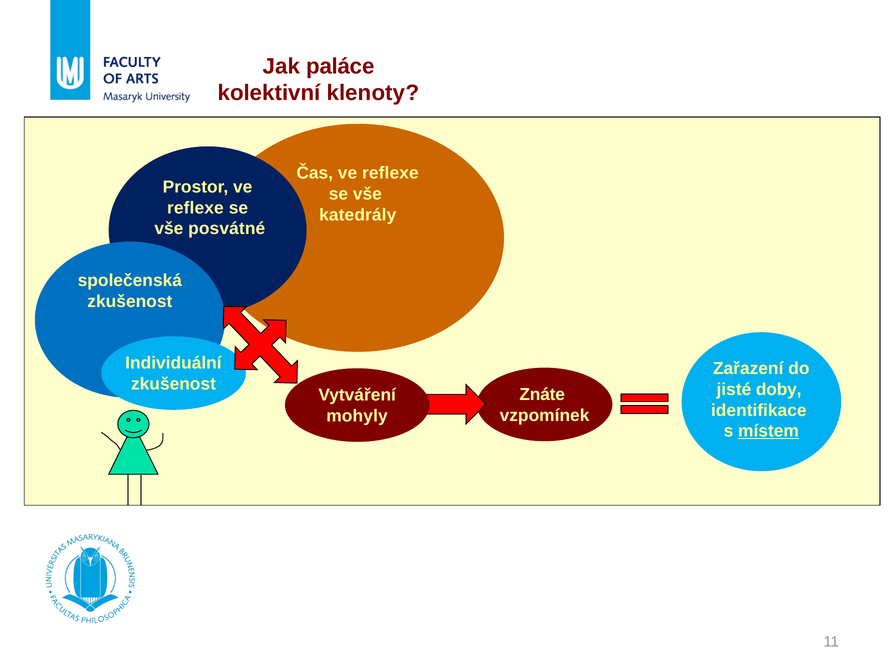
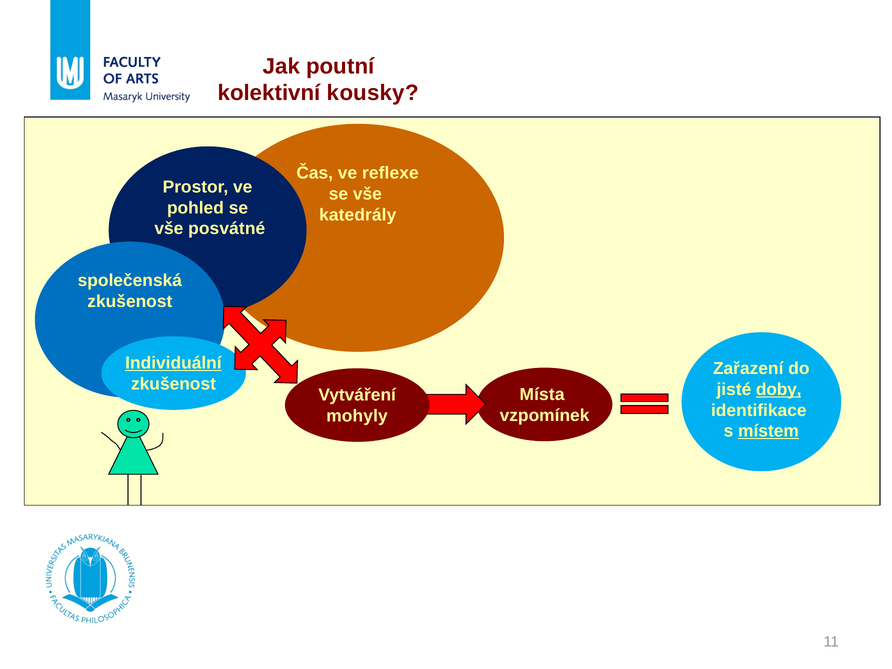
paláce: paláce -> poutní (340, 66)
klenoty: klenoty -> kousky (373, 93)
reflexe: reflexe -> pohled (195, 208)
Individuální underline: none -> present (173, 363)
doby underline: none -> present (779, 389)
Znáte: Znáte -> Místa (542, 394)
